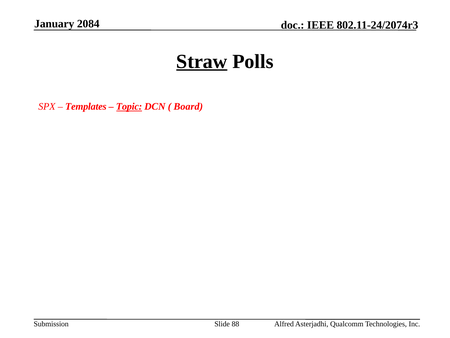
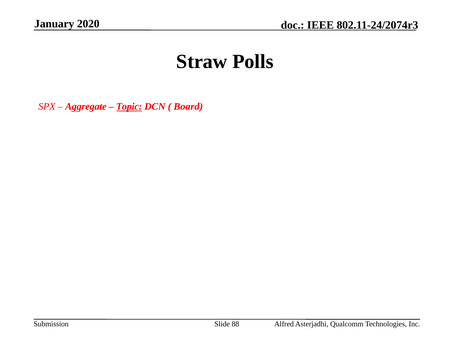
2084: 2084 -> 2020 (88, 24)
Straw underline: present -> none (202, 61)
Templates: Templates -> Aggregate (86, 106)
